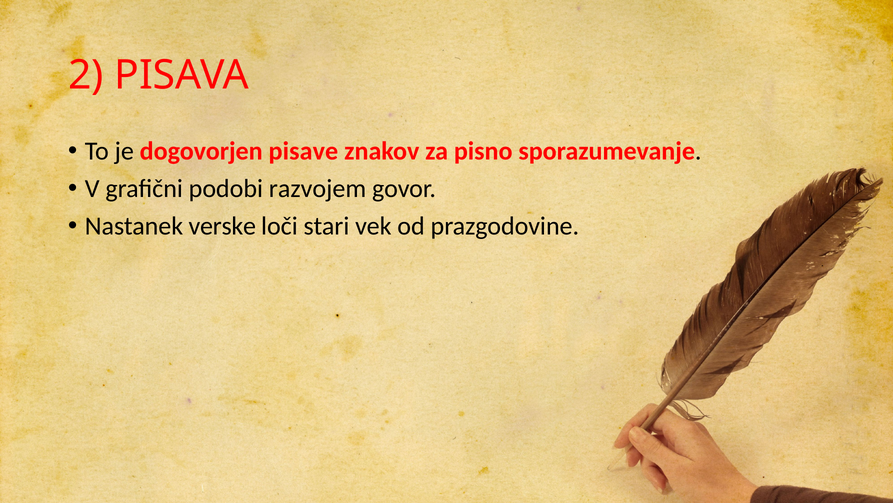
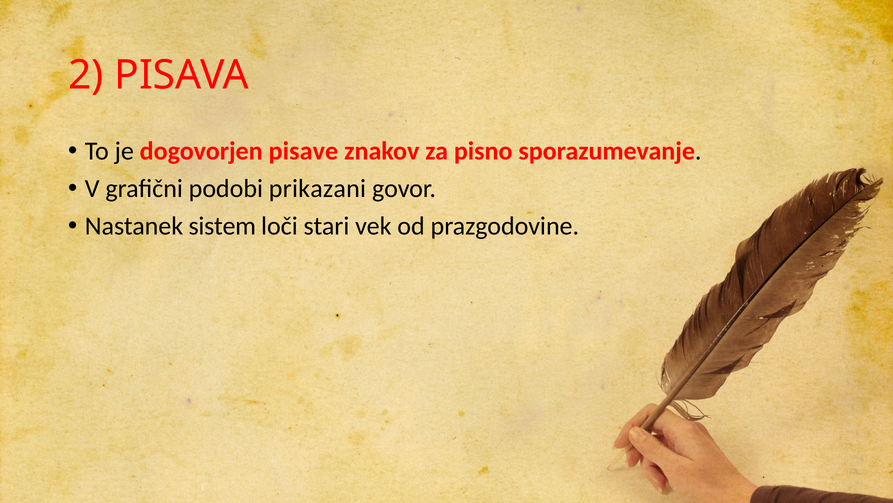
razvojem: razvojem -> prikazani (317, 188)
verske: verske -> sistem (222, 226)
